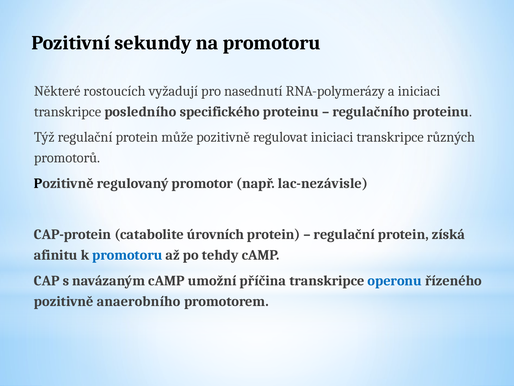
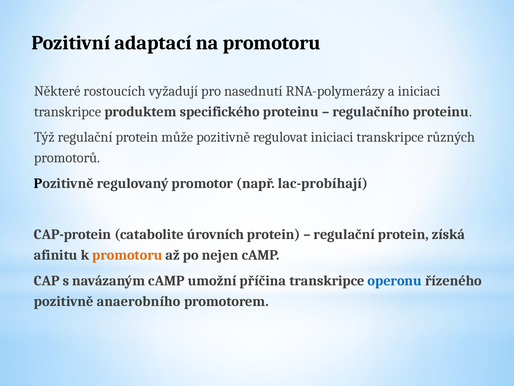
sekundy: sekundy -> adaptací (153, 43)
posledního: posledního -> produktem (140, 111)
lac-nezávisle: lac-nezávisle -> lac-probíhají (323, 183)
promotoru colour: blue -> orange (127, 255)
tehdy: tehdy -> nejen (220, 255)
